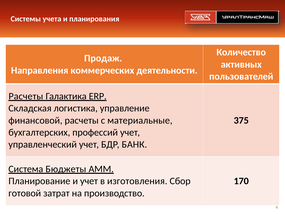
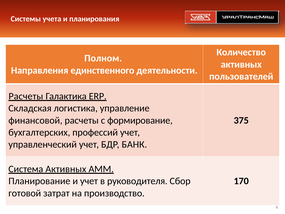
Продаж: Продаж -> Полном (103, 58)
коммерческих: коммерческих -> единственного (102, 70)
материальные: материальные -> формирование (140, 120)
Система Бюджеты: Бюджеты -> Активных (66, 169)
изготовления: изготовления -> руководителя (137, 181)
